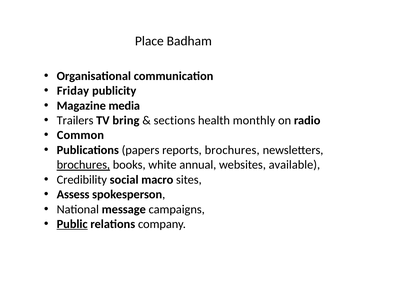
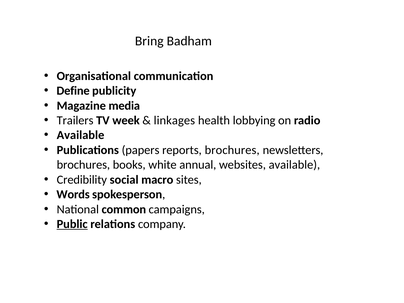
Place: Place -> Bring (149, 41)
Friday: Friday -> Define (73, 91)
bring: bring -> week (126, 120)
sections: sections -> linkages (174, 120)
monthly: monthly -> lobbying (254, 120)
Common: Common -> Available (80, 135)
brochures underline: present -> none (83, 165)
Assess: Assess -> Words (73, 194)
message: message -> common (124, 209)
